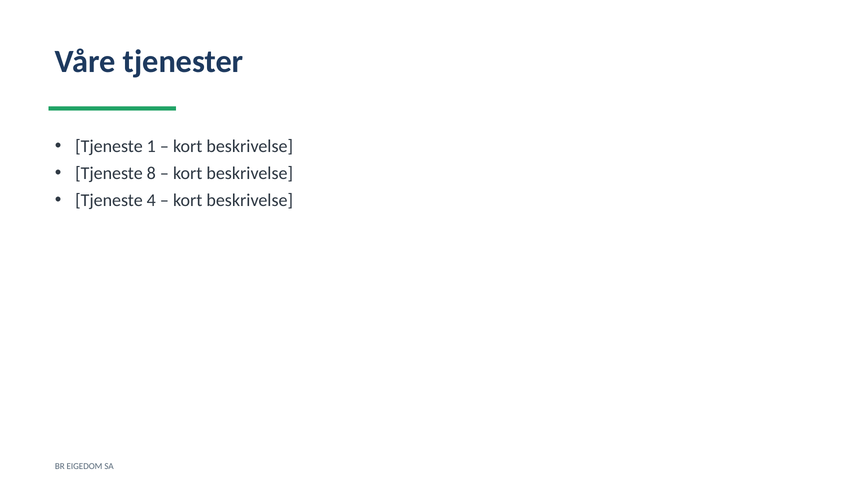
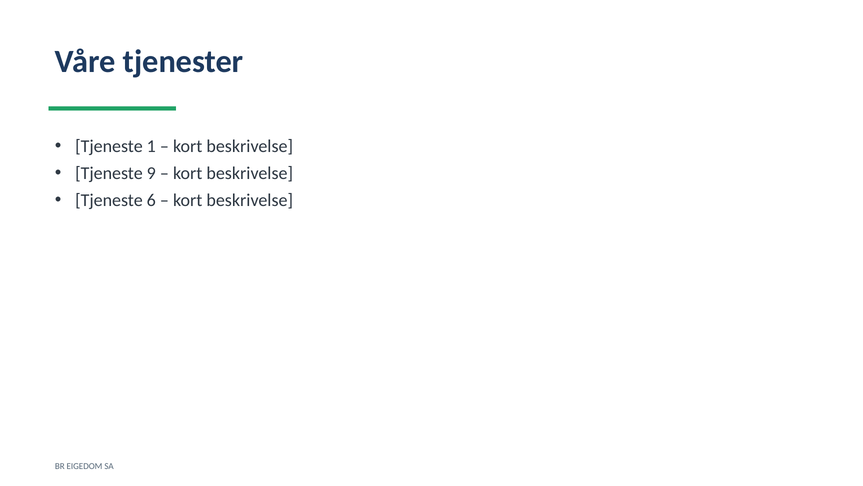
8: 8 -> 9 (151, 173)
4: 4 -> 6 (151, 200)
